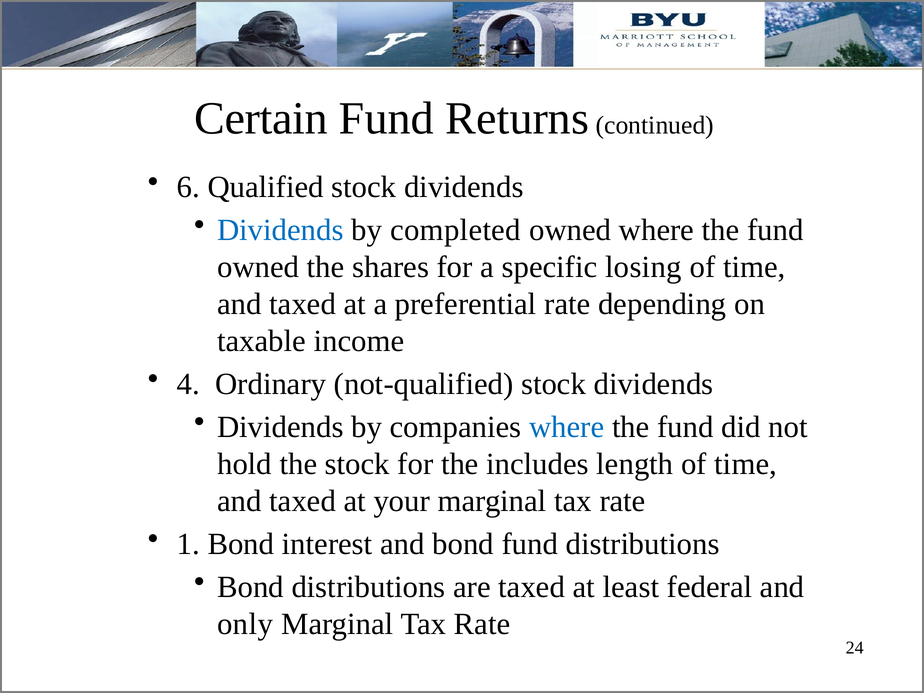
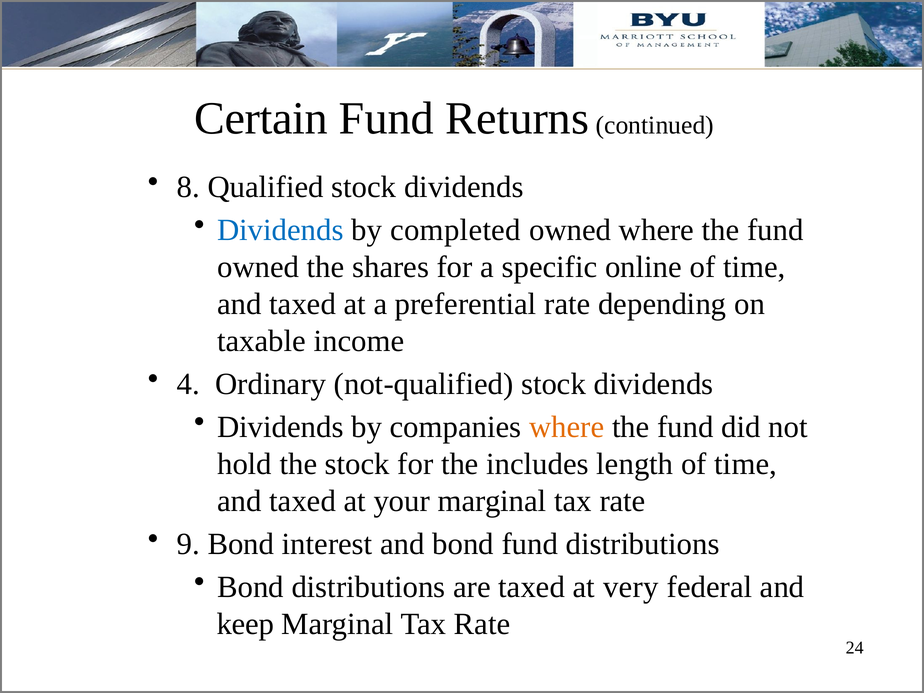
6: 6 -> 8 (188, 187)
losing: losing -> online (644, 267)
where colour: blue -> orange (567, 427)
1: 1 -> 9 (188, 544)
least: least -> very (631, 587)
only: only -> keep (245, 624)
